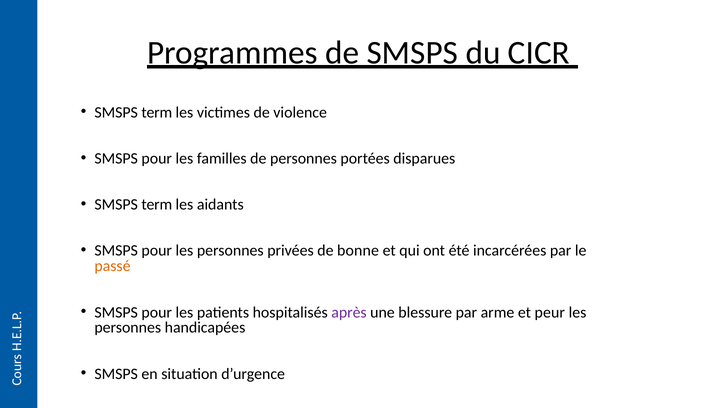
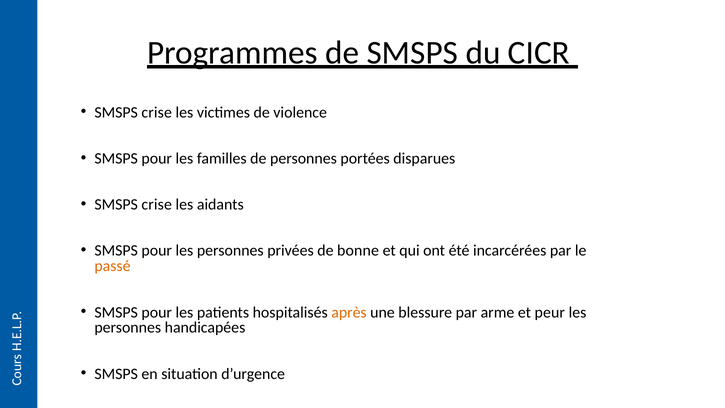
term: term -> crise (157, 112)
term: term -> crise (157, 204)
après colour: purple -> orange (349, 312)
